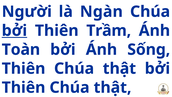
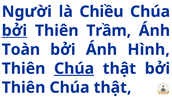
Ngàn: Ngàn -> Chiều (102, 12)
Sống: Sống -> Hình (149, 49)
Chúa underline: none -> present (74, 68)
